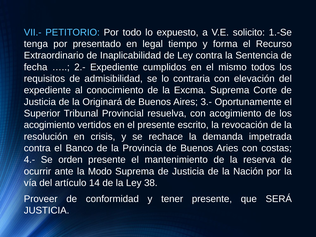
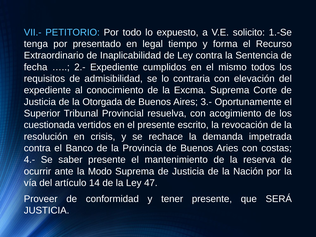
Originará: Originará -> Otorgada (102, 102)
acogimiento: acogimiento -> cuestionada (49, 125)
orden: orden -> saber (70, 160)
38: 38 -> 47 (151, 183)
